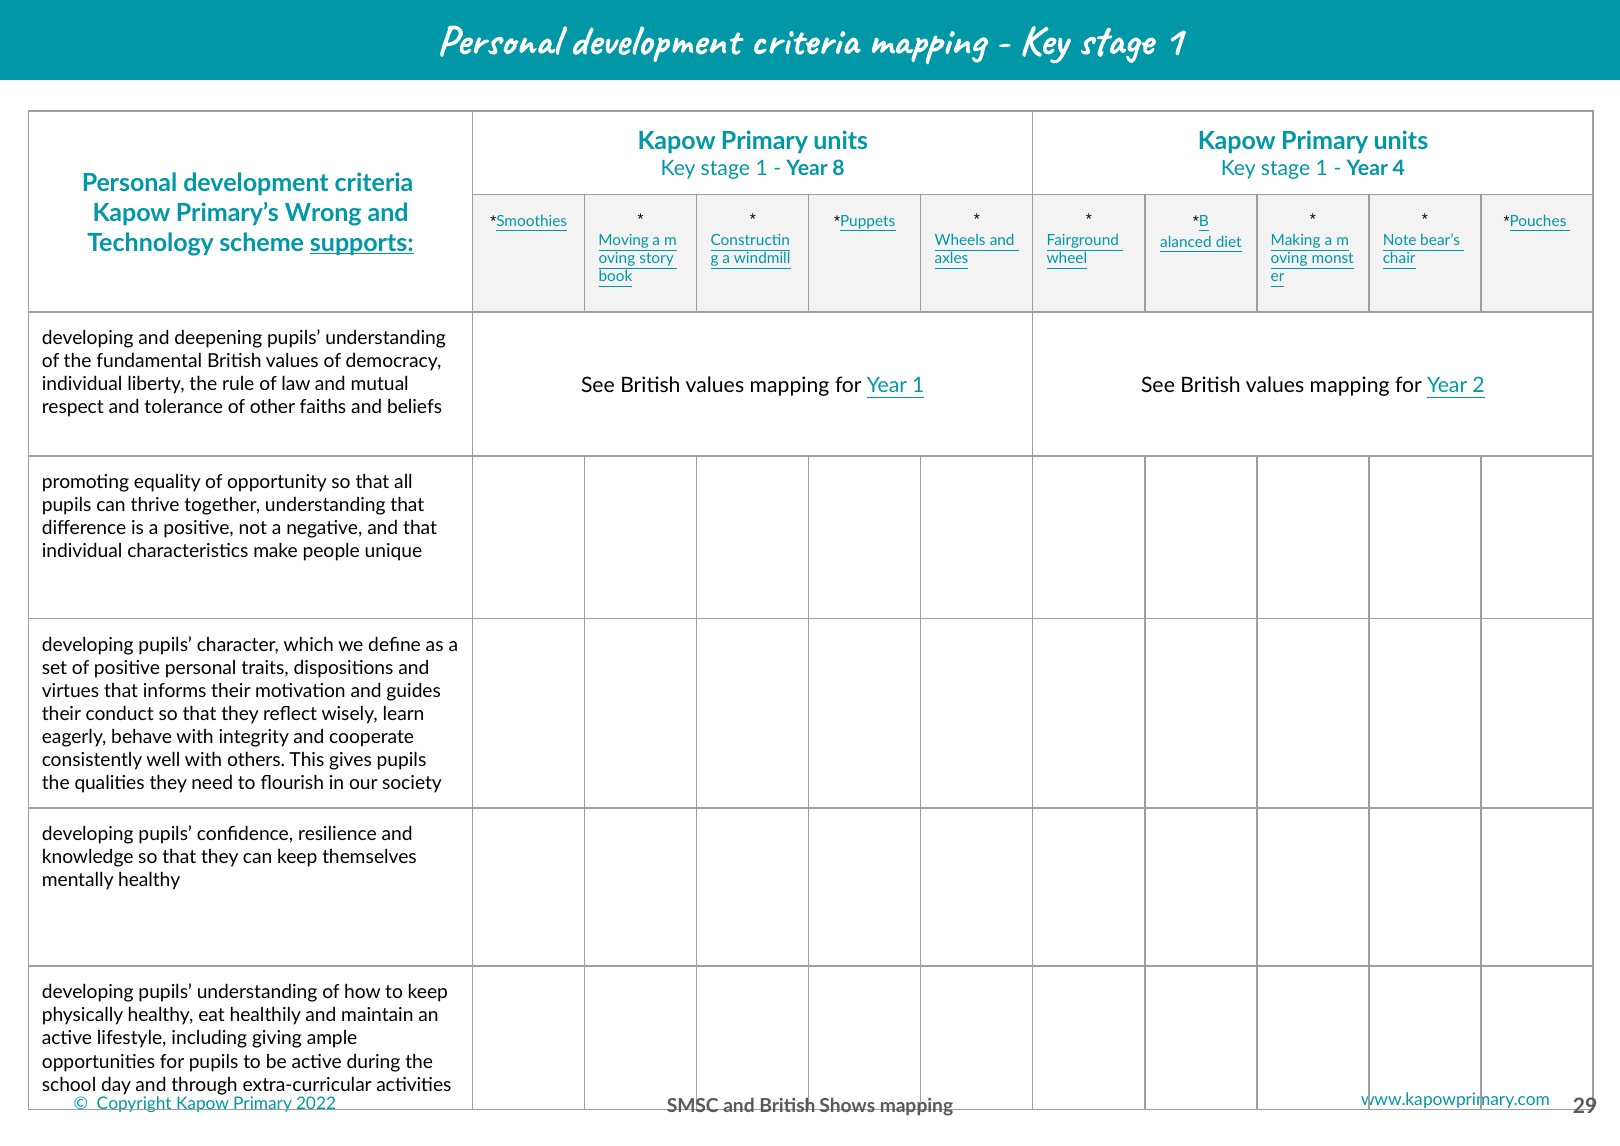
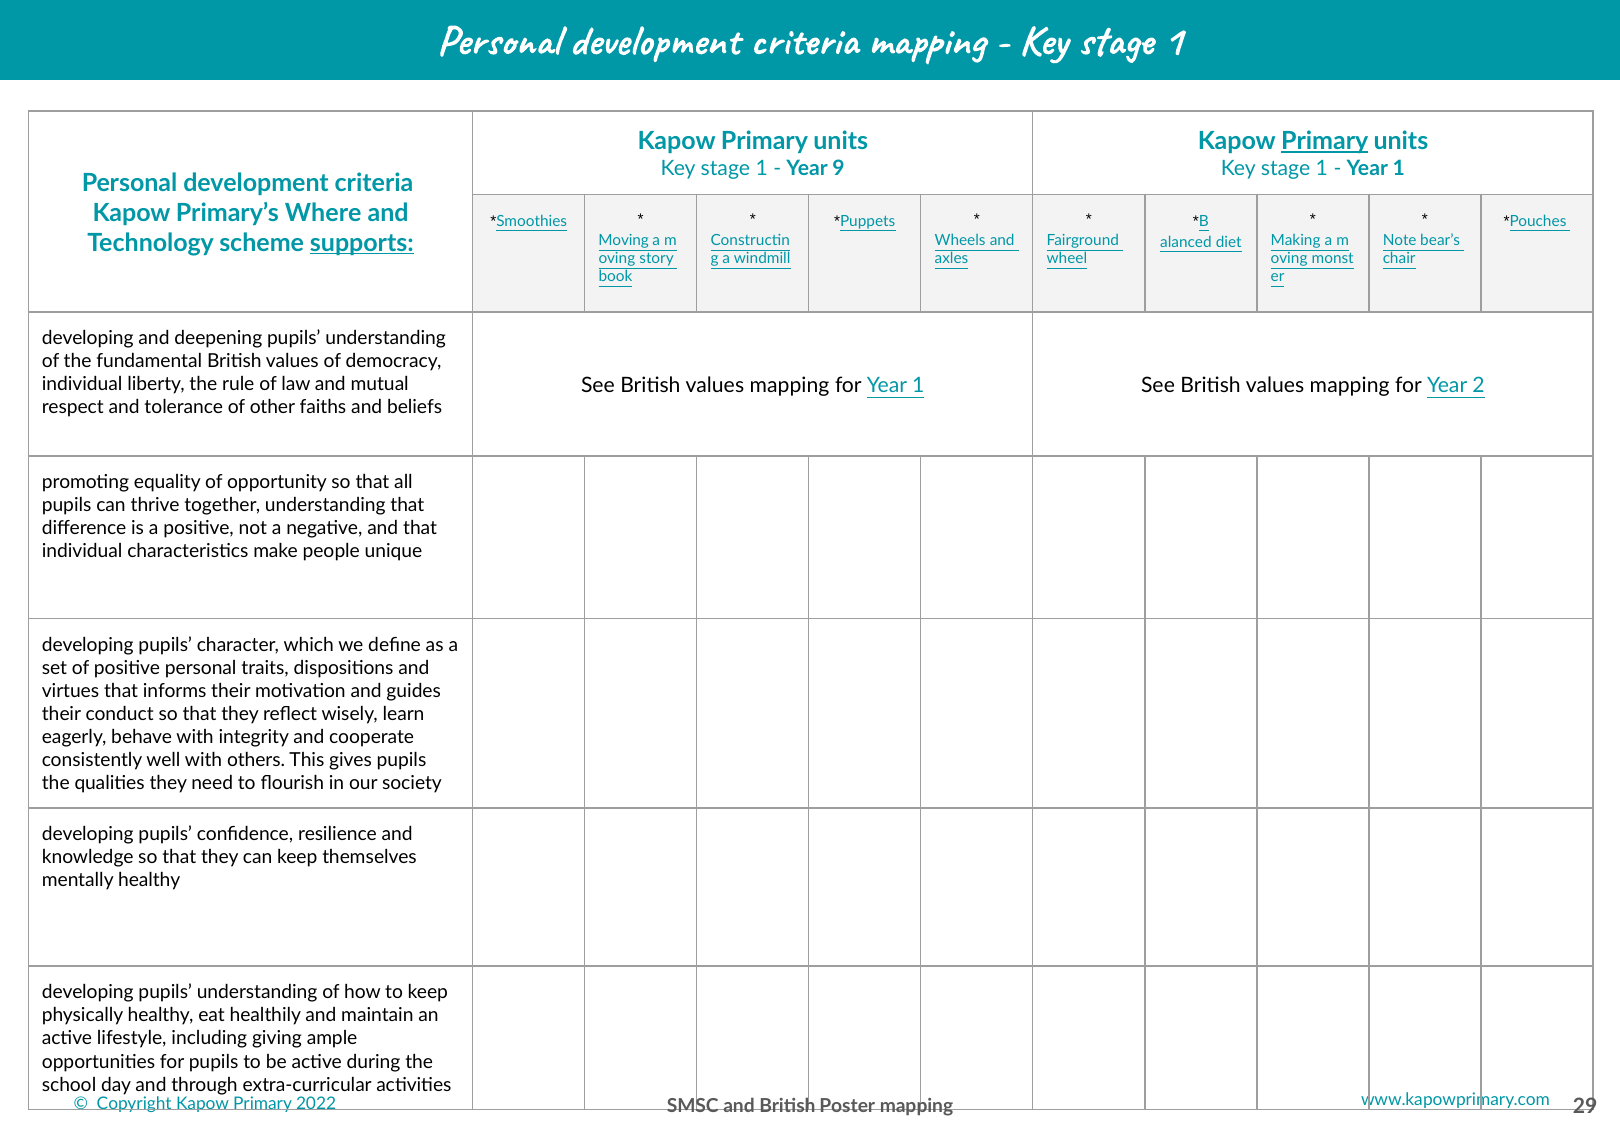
Primary underline: none -> present (1325, 141)
8: 8 -> 9 (839, 169)
4: 4 -> 1 (1399, 169)
Wrong: Wrong -> Where (323, 213)
Shows: Shows -> Poster (847, 1106)
